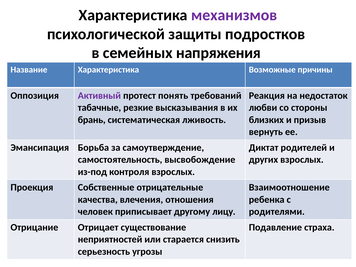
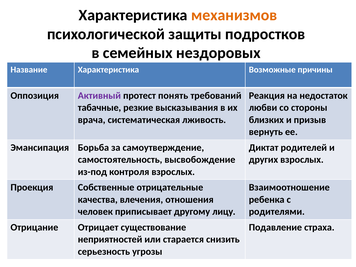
механизмов colour: purple -> orange (234, 15)
напряжения: напряжения -> нездоровых (218, 53)
брань: брань -> врача (92, 120)
